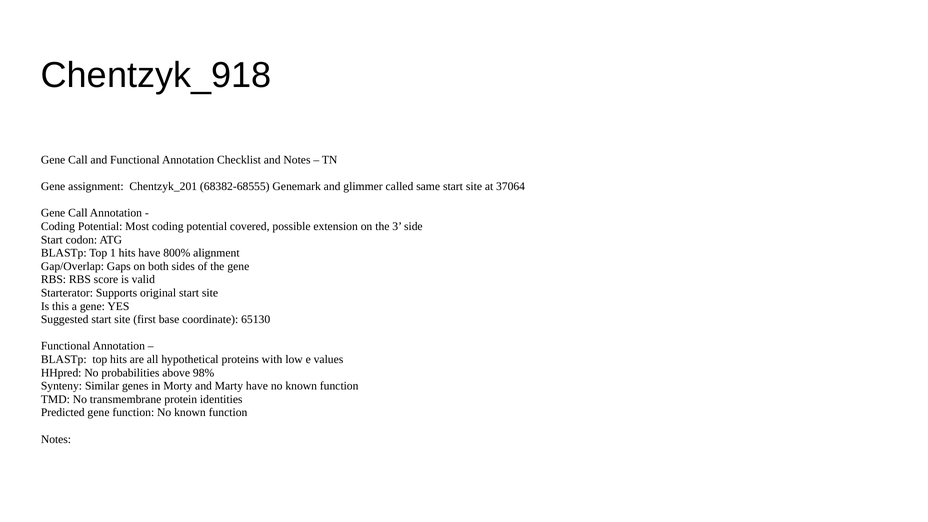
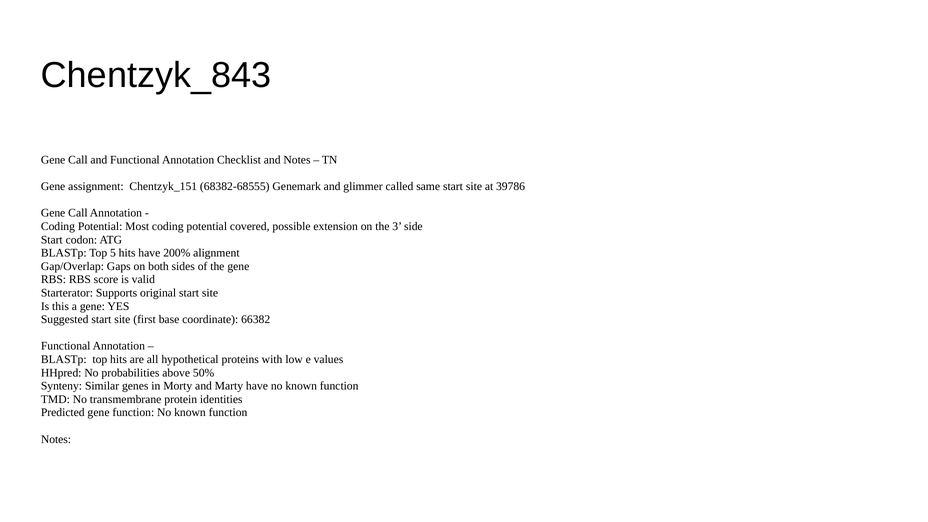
Chentzyk_918: Chentzyk_918 -> Chentzyk_843 (156, 75)
Chentzyk_201: Chentzyk_201 -> Chentzyk_151 (163, 187)
37064: 37064 -> 39786 (511, 187)
1: 1 -> 5 (113, 253)
800%: 800% -> 200% (177, 253)
65130: 65130 -> 66382 (256, 320)
98%: 98% -> 50% (204, 373)
